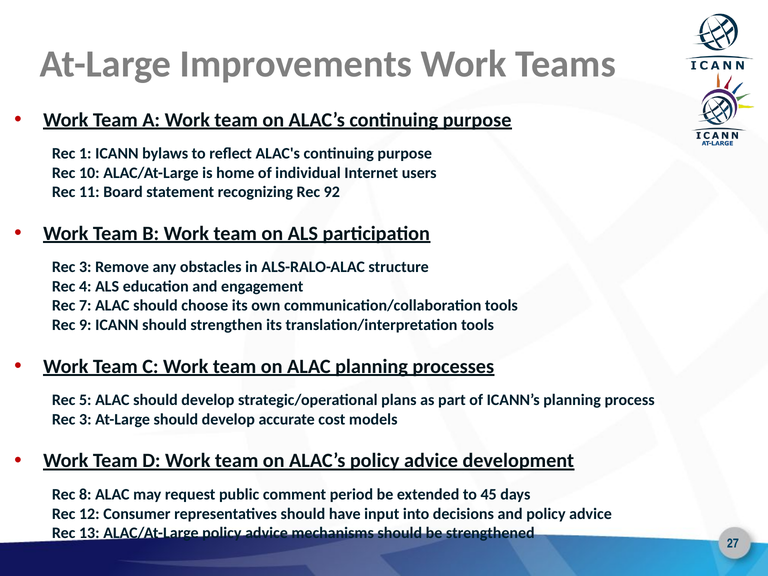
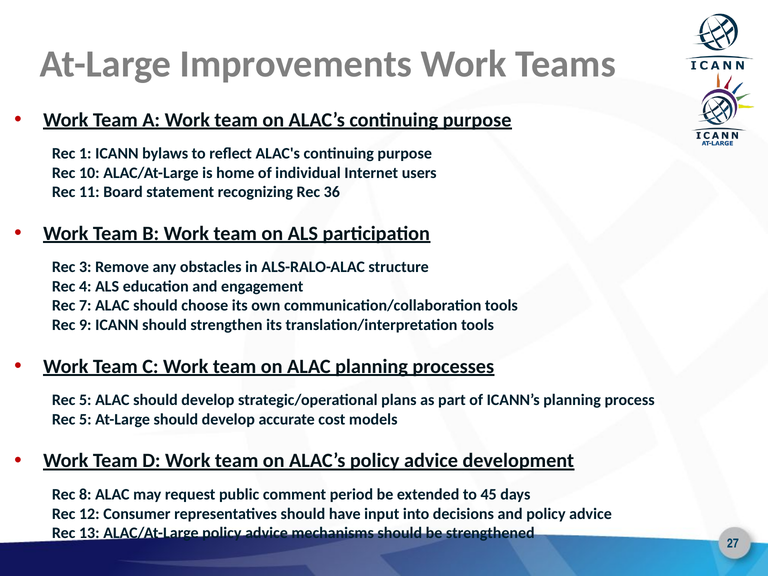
92: 92 -> 36 (332, 192)
3: 3 -> 5 (85, 419)
